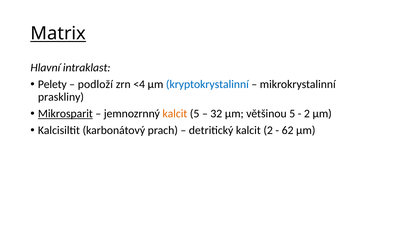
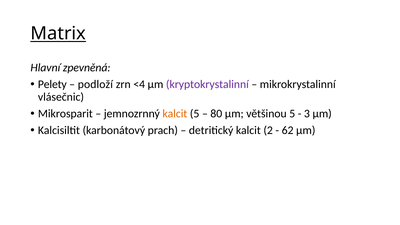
intraklast: intraklast -> zpevněná (87, 68)
kryptokrystalinní colour: blue -> purple (207, 84)
praskliny: praskliny -> vlásečnic (61, 97)
Mikrosparit underline: present -> none (65, 114)
32: 32 -> 80 (216, 114)
2: 2 -> 3 (307, 114)
